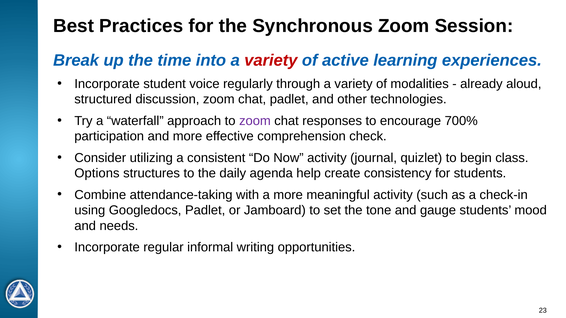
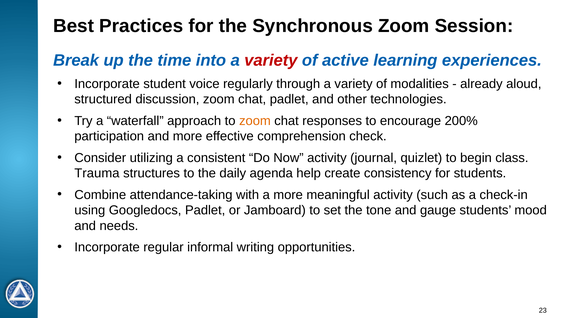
zoom colour: purple -> orange (255, 121)
700%: 700% -> 200% (461, 121)
Options: Options -> Trauma (97, 174)
